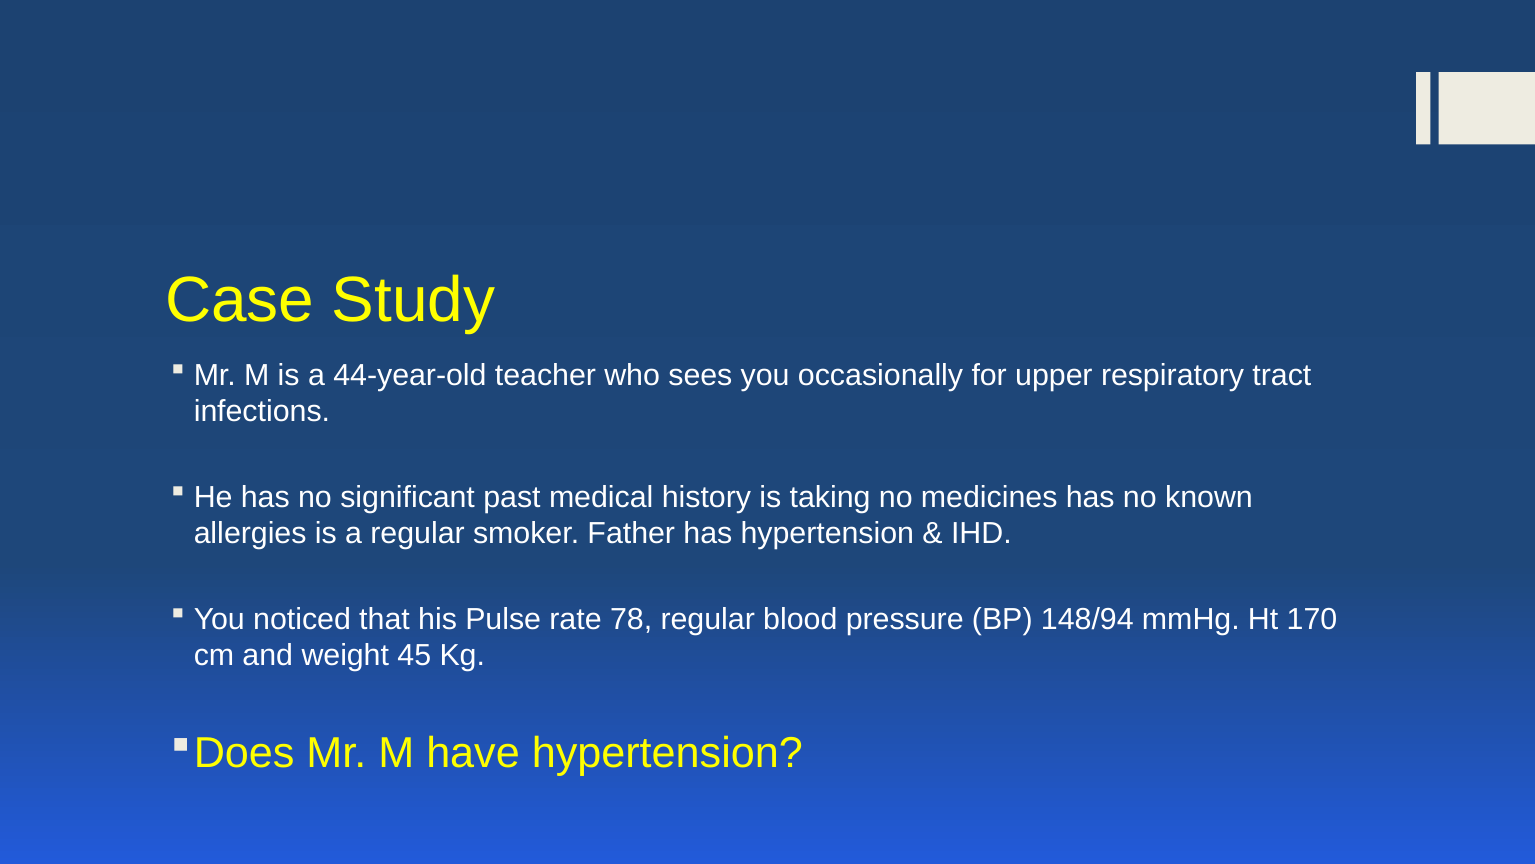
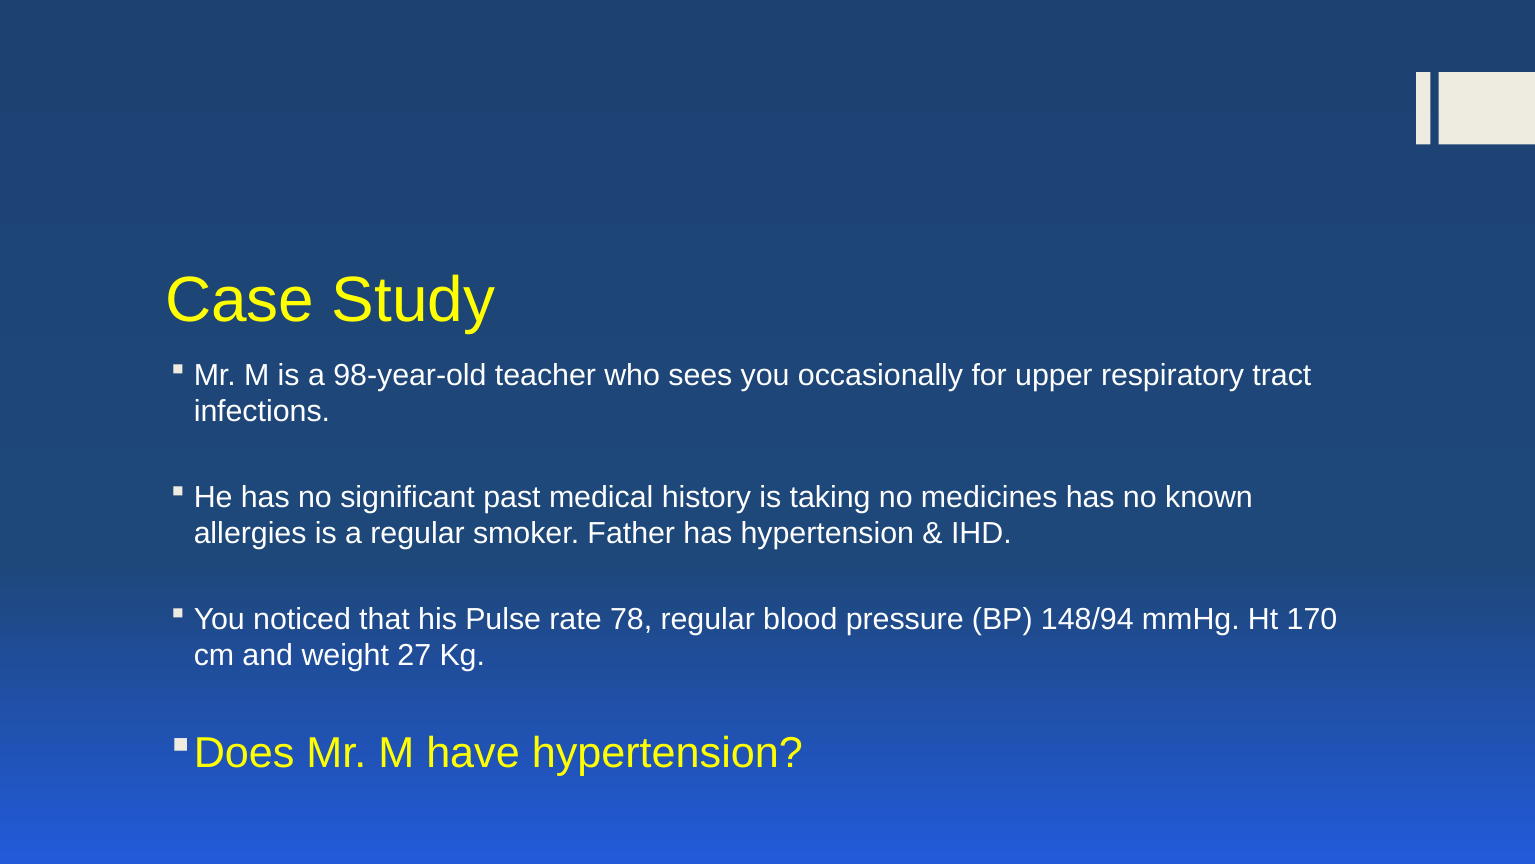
44-year-old: 44-year-old -> 98-year-old (410, 375)
45: 45 -> 27 (414, 655)
